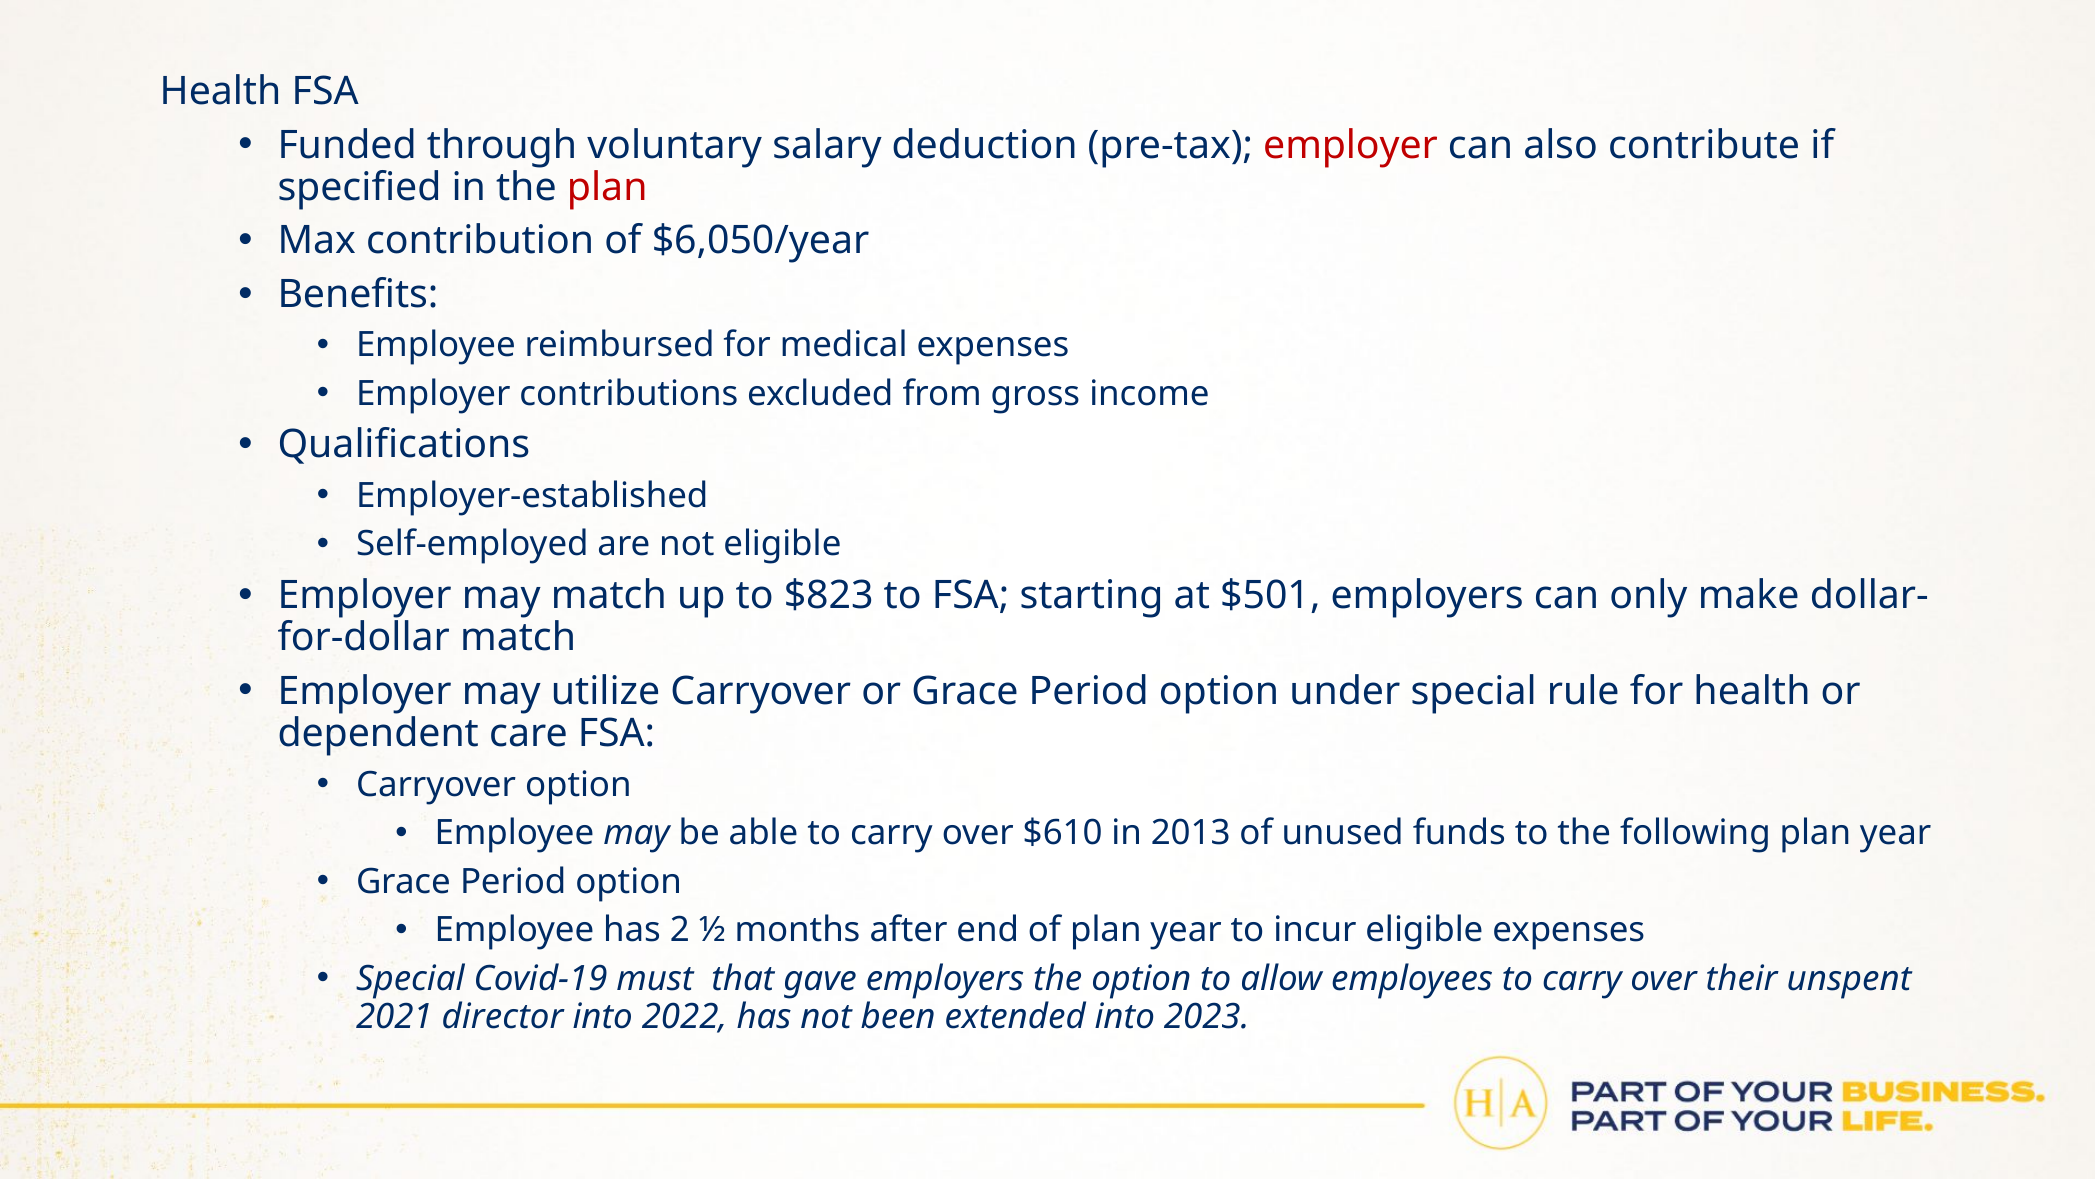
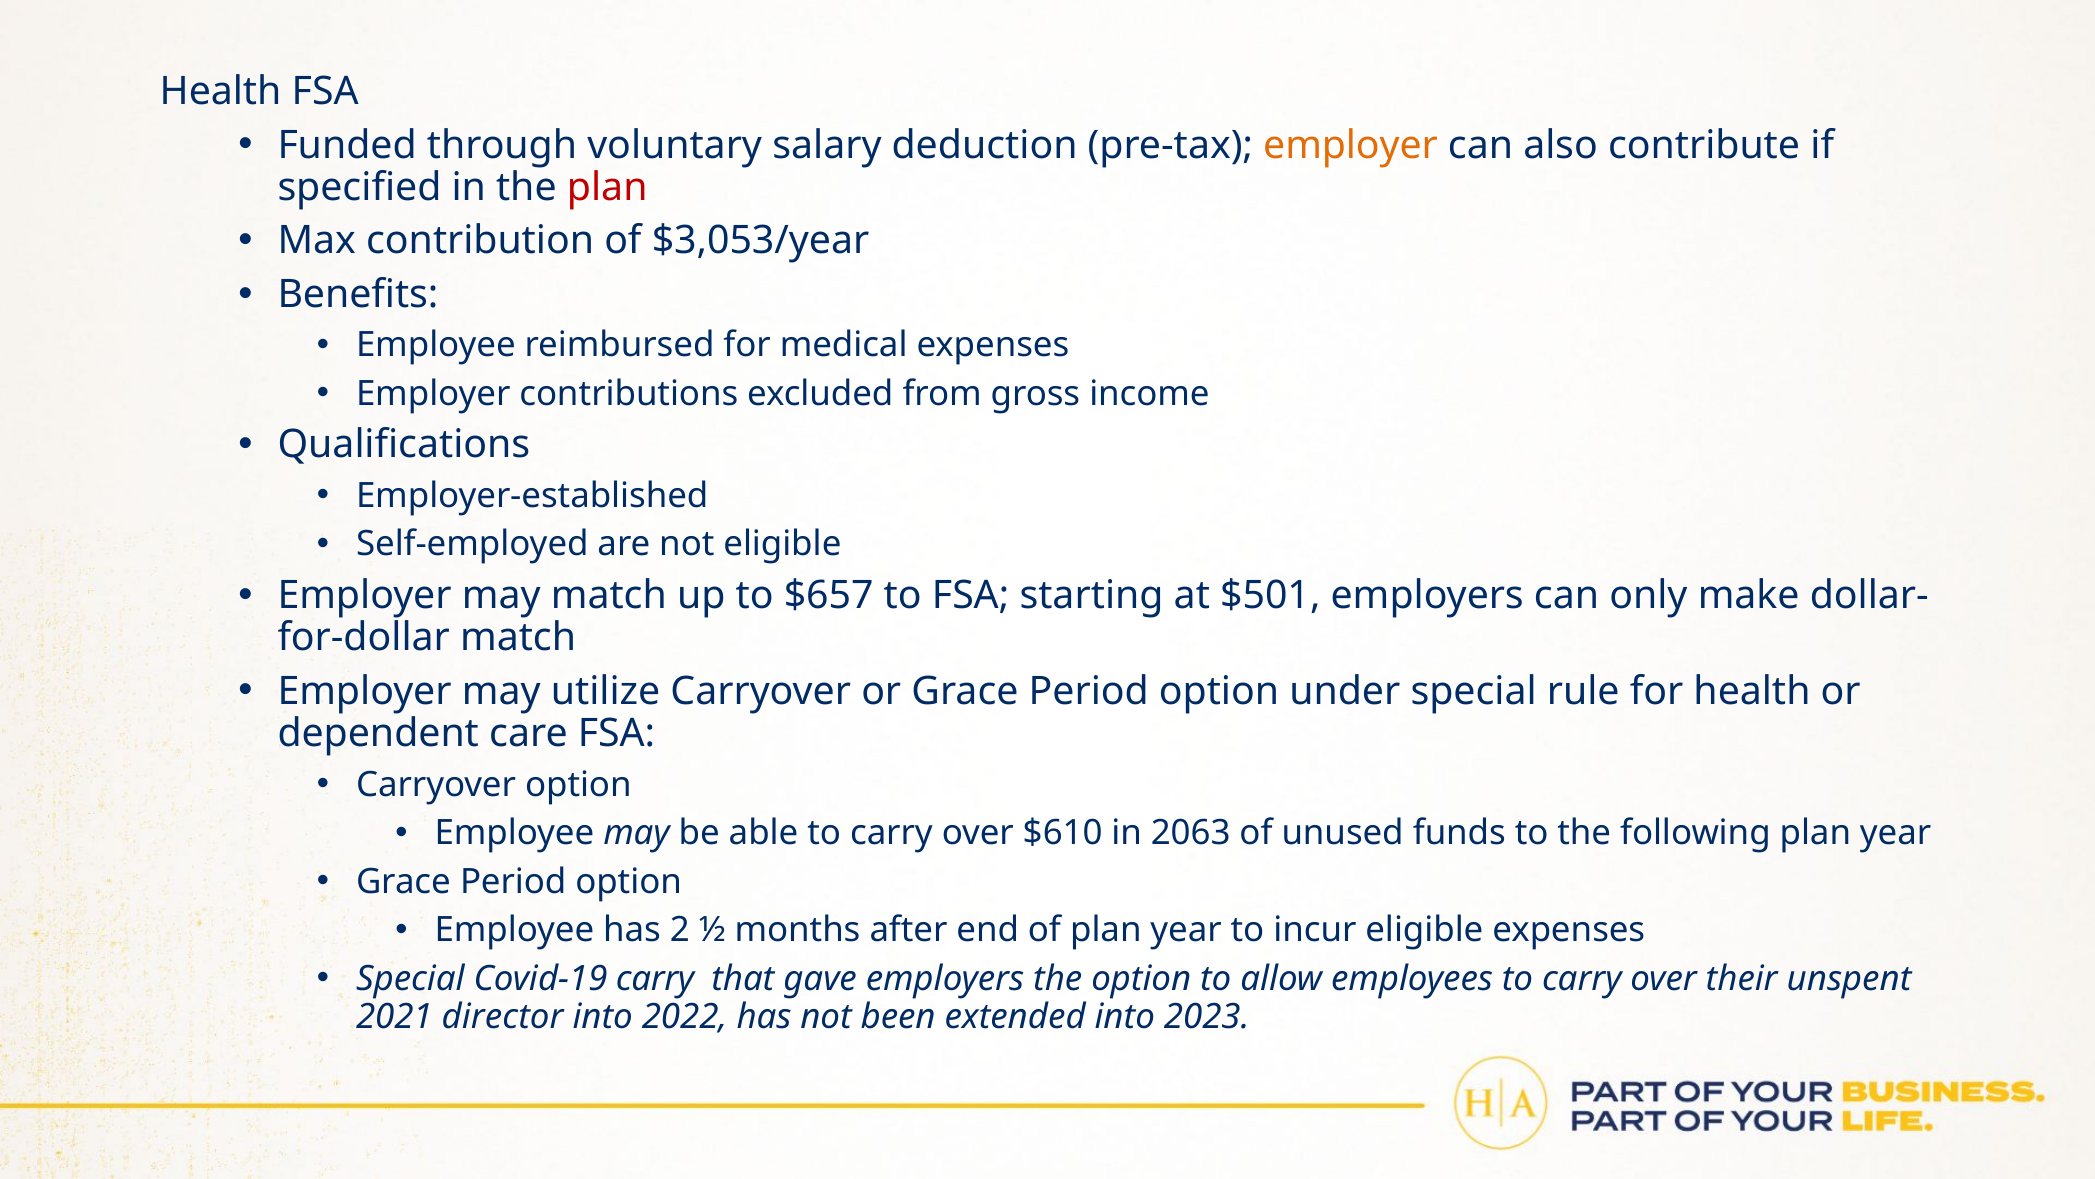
employer colour: red -> orange (1351, 145)
$6,050/year: $6,050/year -> $3,053/year (761, 241)
$823: $823 -> $657 (829, 595)
2013: 2013 -> 2063 (1191, 833)
Covid-19 must: must -> carry (655, 978)
